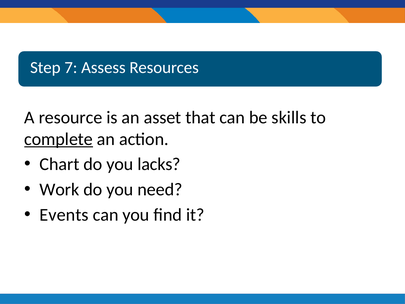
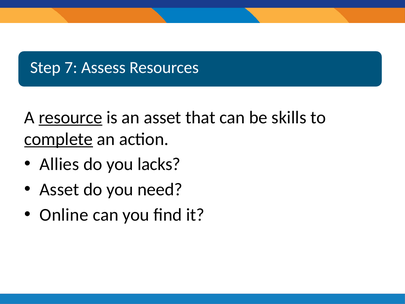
resource underline: none -> present (71, 117)
Chart: Chart -> Allies (59, 164)
Work: Work -> Asset (59, 189)
Events: Events -> Online (64, 215)
